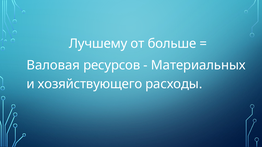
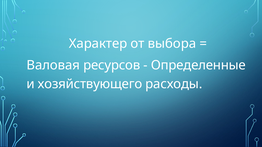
Лучшему: Лучшему -> Характер (98, 44)
больше: больше -> выбора (172, 44)
Материальных: Материальных -> Определенные (198, 65)
